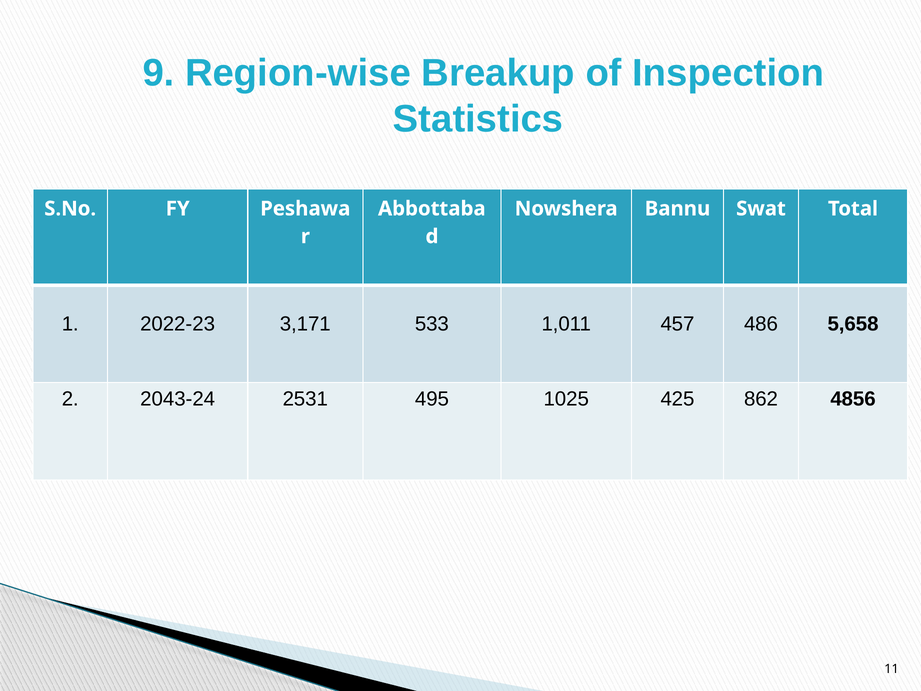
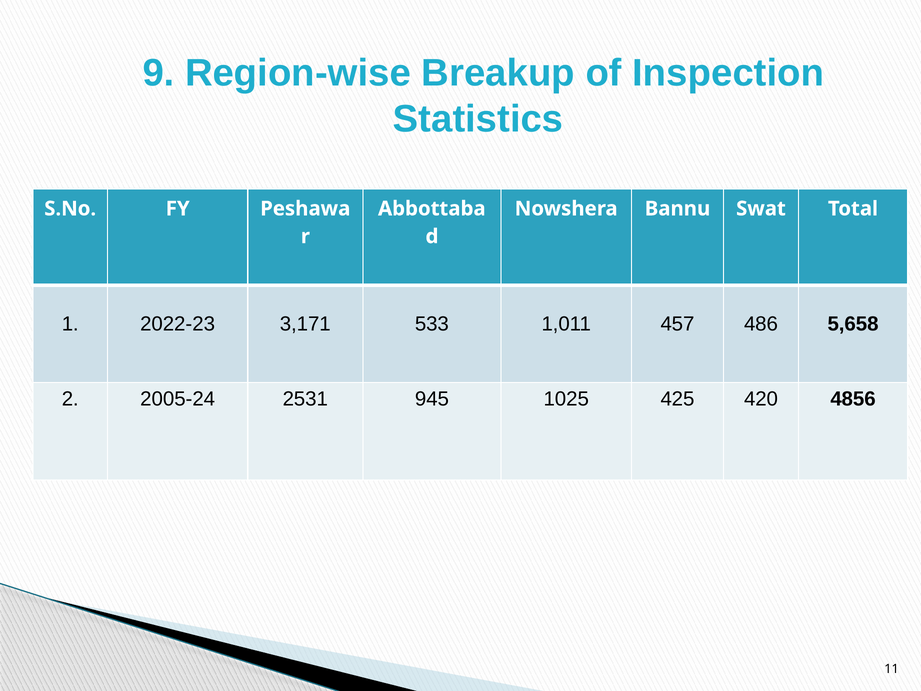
2043-24: 2043-24 -> 2005-24 (178, 399)
495: 495 -> 945 (432, 399)
862: 862 -> 420 (761, 399)
